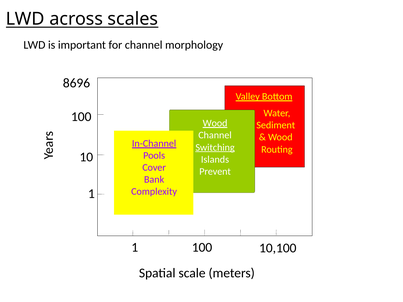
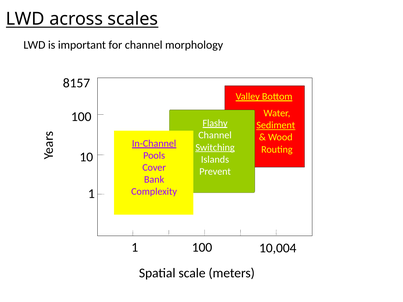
8696: 8696 -> 8157 (76, 83)
Wood: Wood -> Flashy (215, 123)
Sediment underline: none -> present (276, 125)
10,100: 10,100 -> 10,004 (278, 248)
